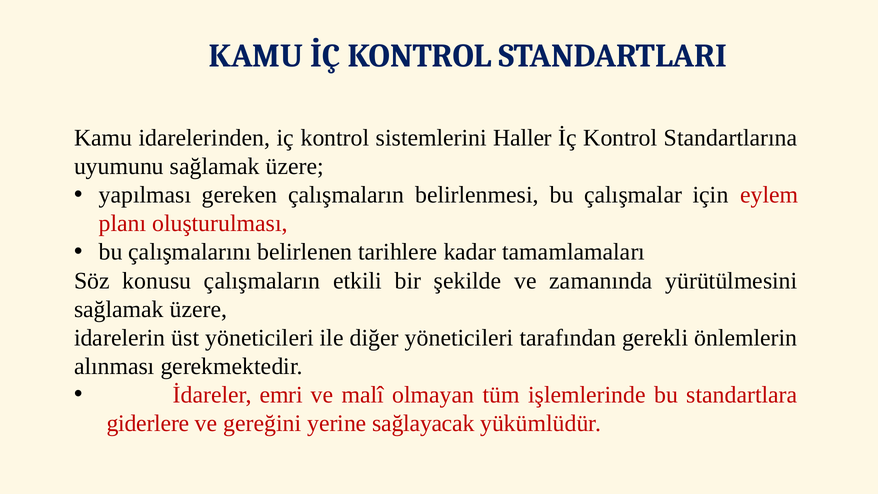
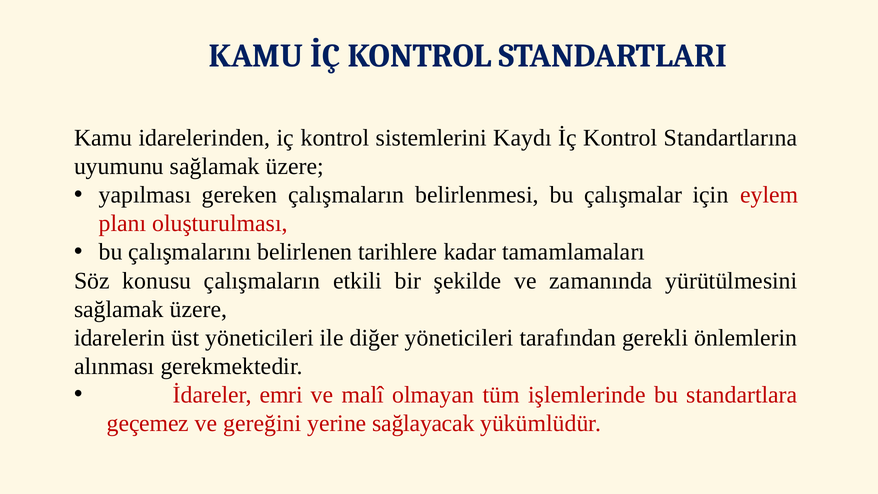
Haller: Haller -> Kaydı (523, 138)
giderlere: giderlere -> geçemez (148, 423)
